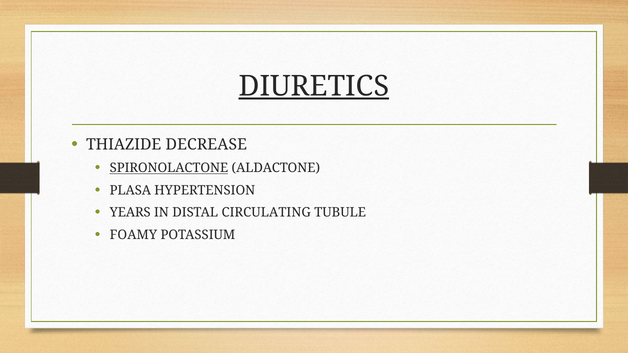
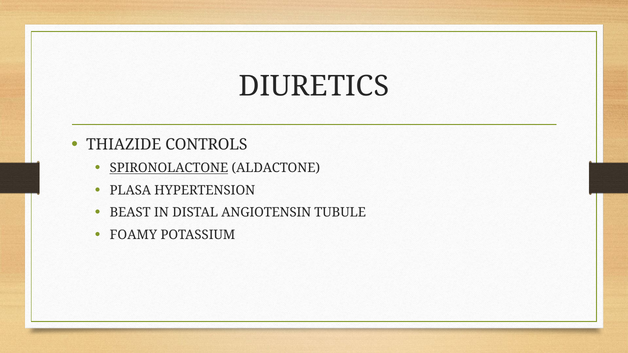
DIURETICS underline: present -> none (314, 86)
DECREASE: DECREASE -> CONTROLS (206, 145)
YEARS: YEARS -> BEAST (130, 213)
CIRCULATING: CIRCULATING -> ANGIOTENSIN (266, 213)
